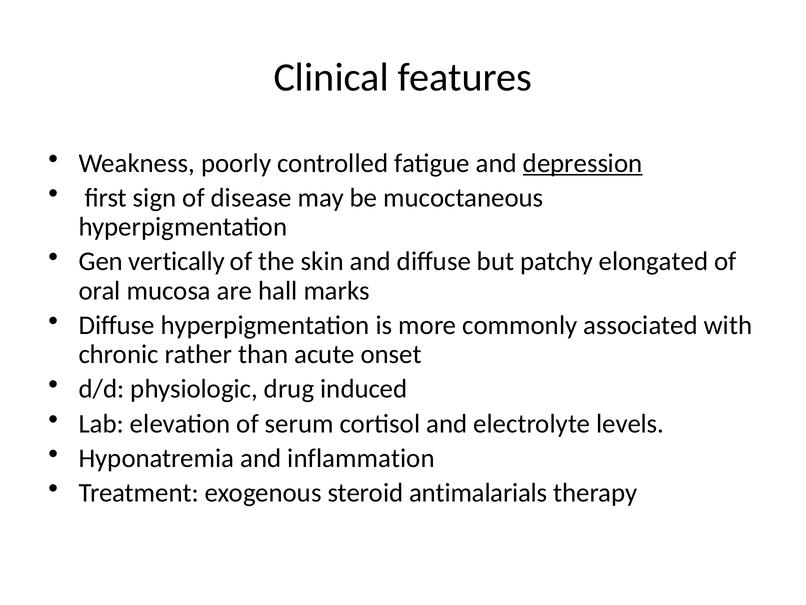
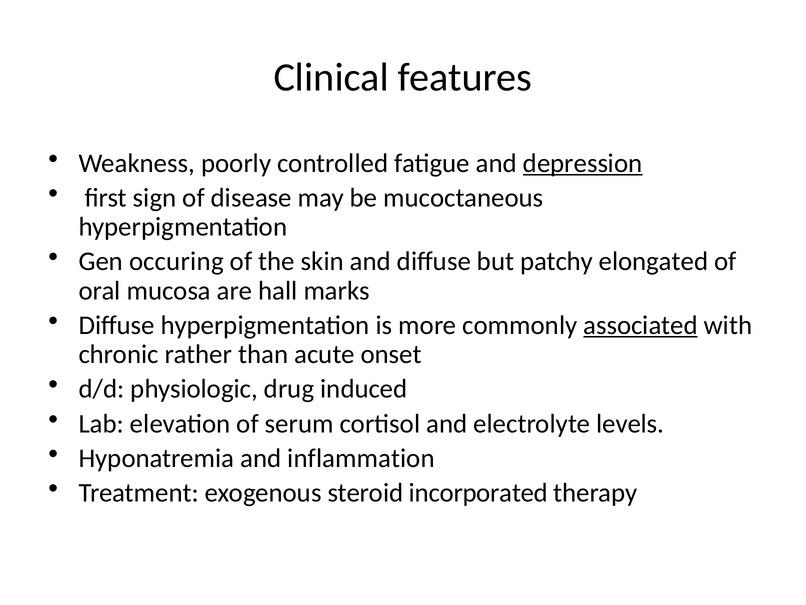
vertically: vertically -> occuring (176, 261)
associated underline: none -> present (641, 325)
antimalarials: antimalarials -> incorporated (478, 493)
